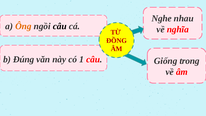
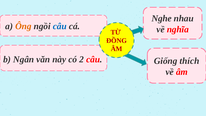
câu colour: black -> blue (60, 26)
Đúng: Đúng -> Ngân (24, 59)
1: 1 -> 2 (82, 59)
trong: trong -> thích (189, 61)
